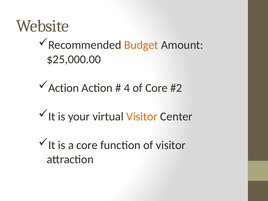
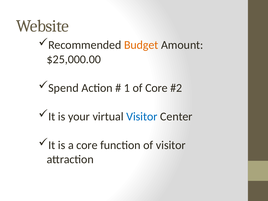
Action: Action -> Spend (63, 88)
4: 4 -> 1 (127, 88)
Visitor colour: orange -> blue (142, 117)
